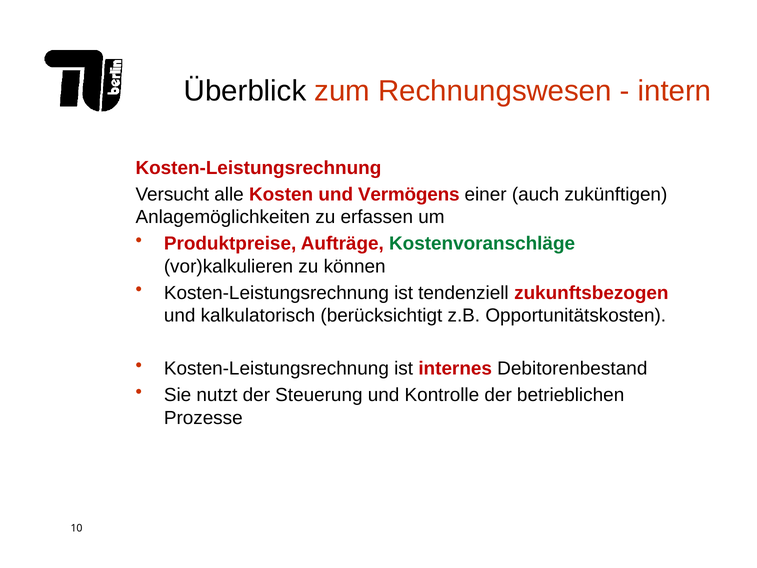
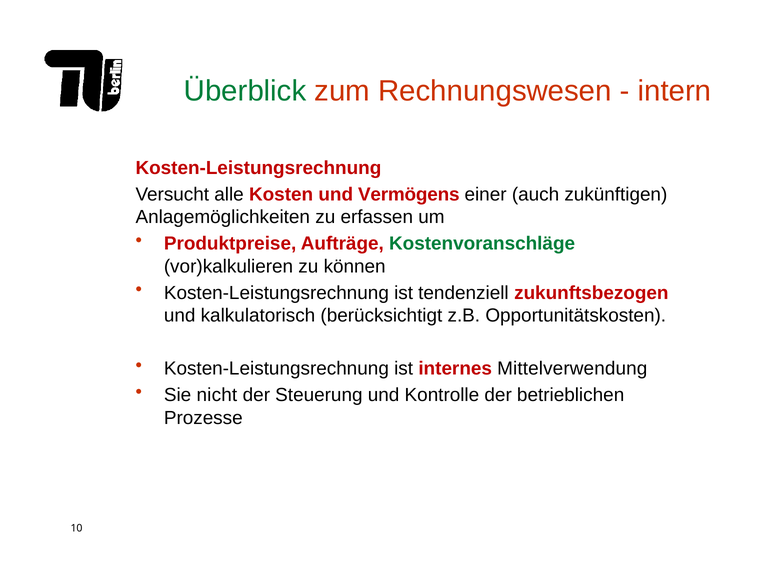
Überblick colour: black -> green (245, 91)
Debitorenbestand: Debitorenbestand -> Mittelverwendung (572, 368)
nutzt: nutzt -> nicht (217, 395)
